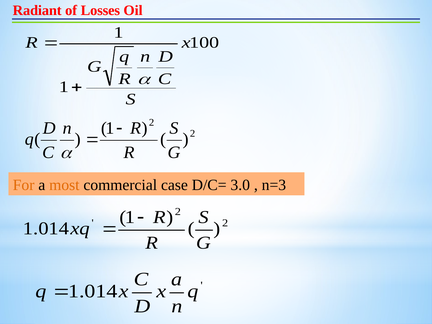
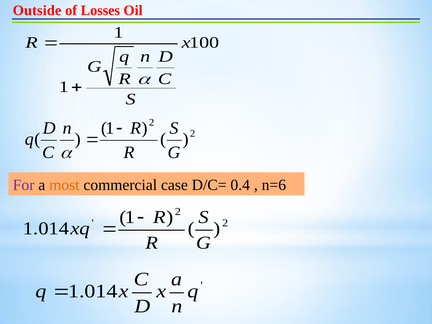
Radiant: Radiant -> Outside (37, 10)
For colour: orange -> purple (24, 185)
3.0: 3.0 -> 0.4 (240, 185)
n=3: n=3 -> n=6 (274, 185)
